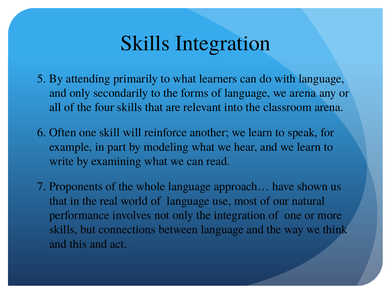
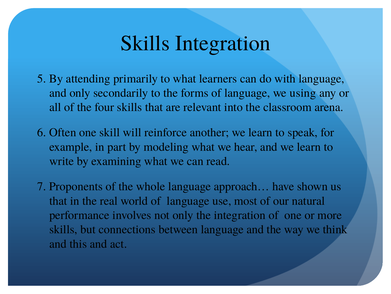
we arena: arena -> using (303, 93)
